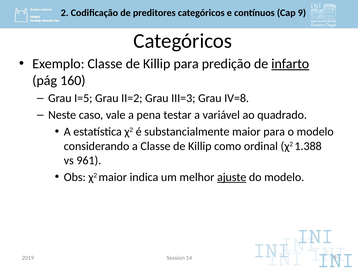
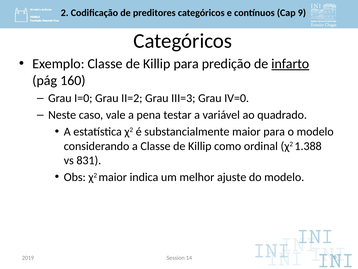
I=5: I=5 -> I=0 (83, 98)
IV=8: IV=8 -> IV=0 (237, 98)
961: 961 -> 831 (89, 160)
ajuste underline: present -> none (232, 177)
